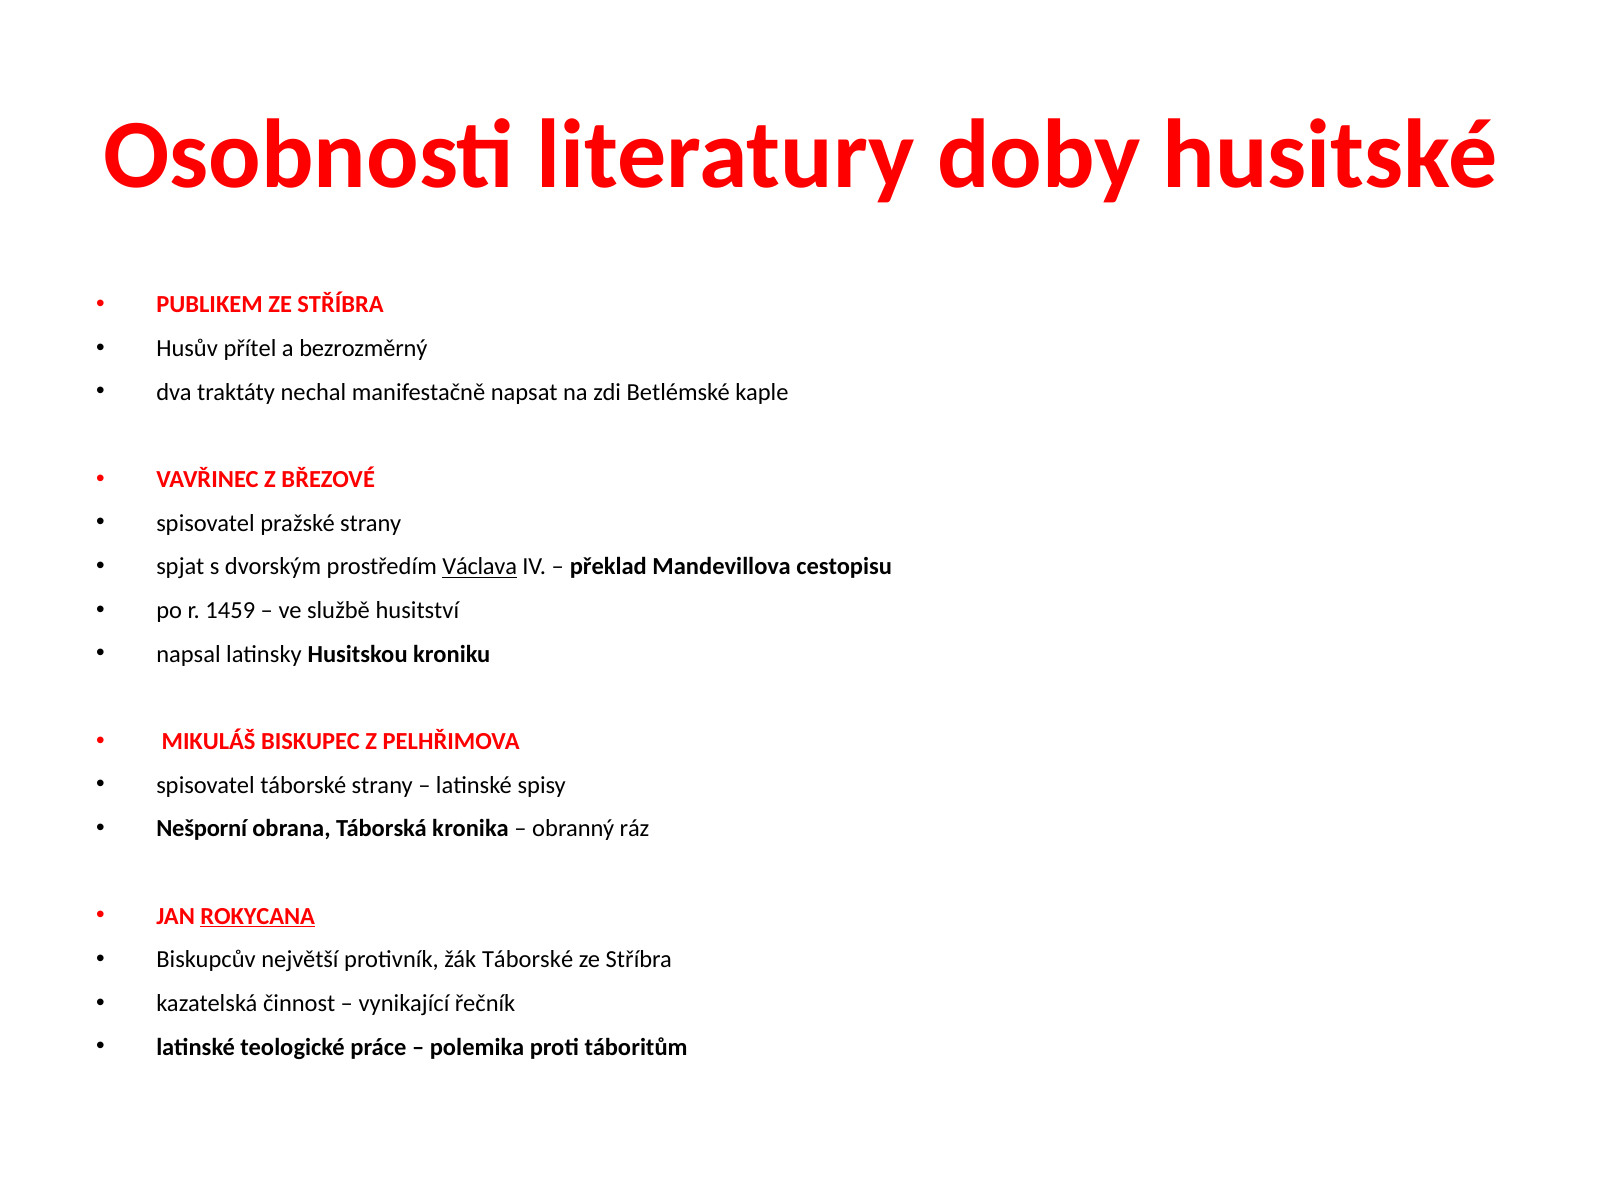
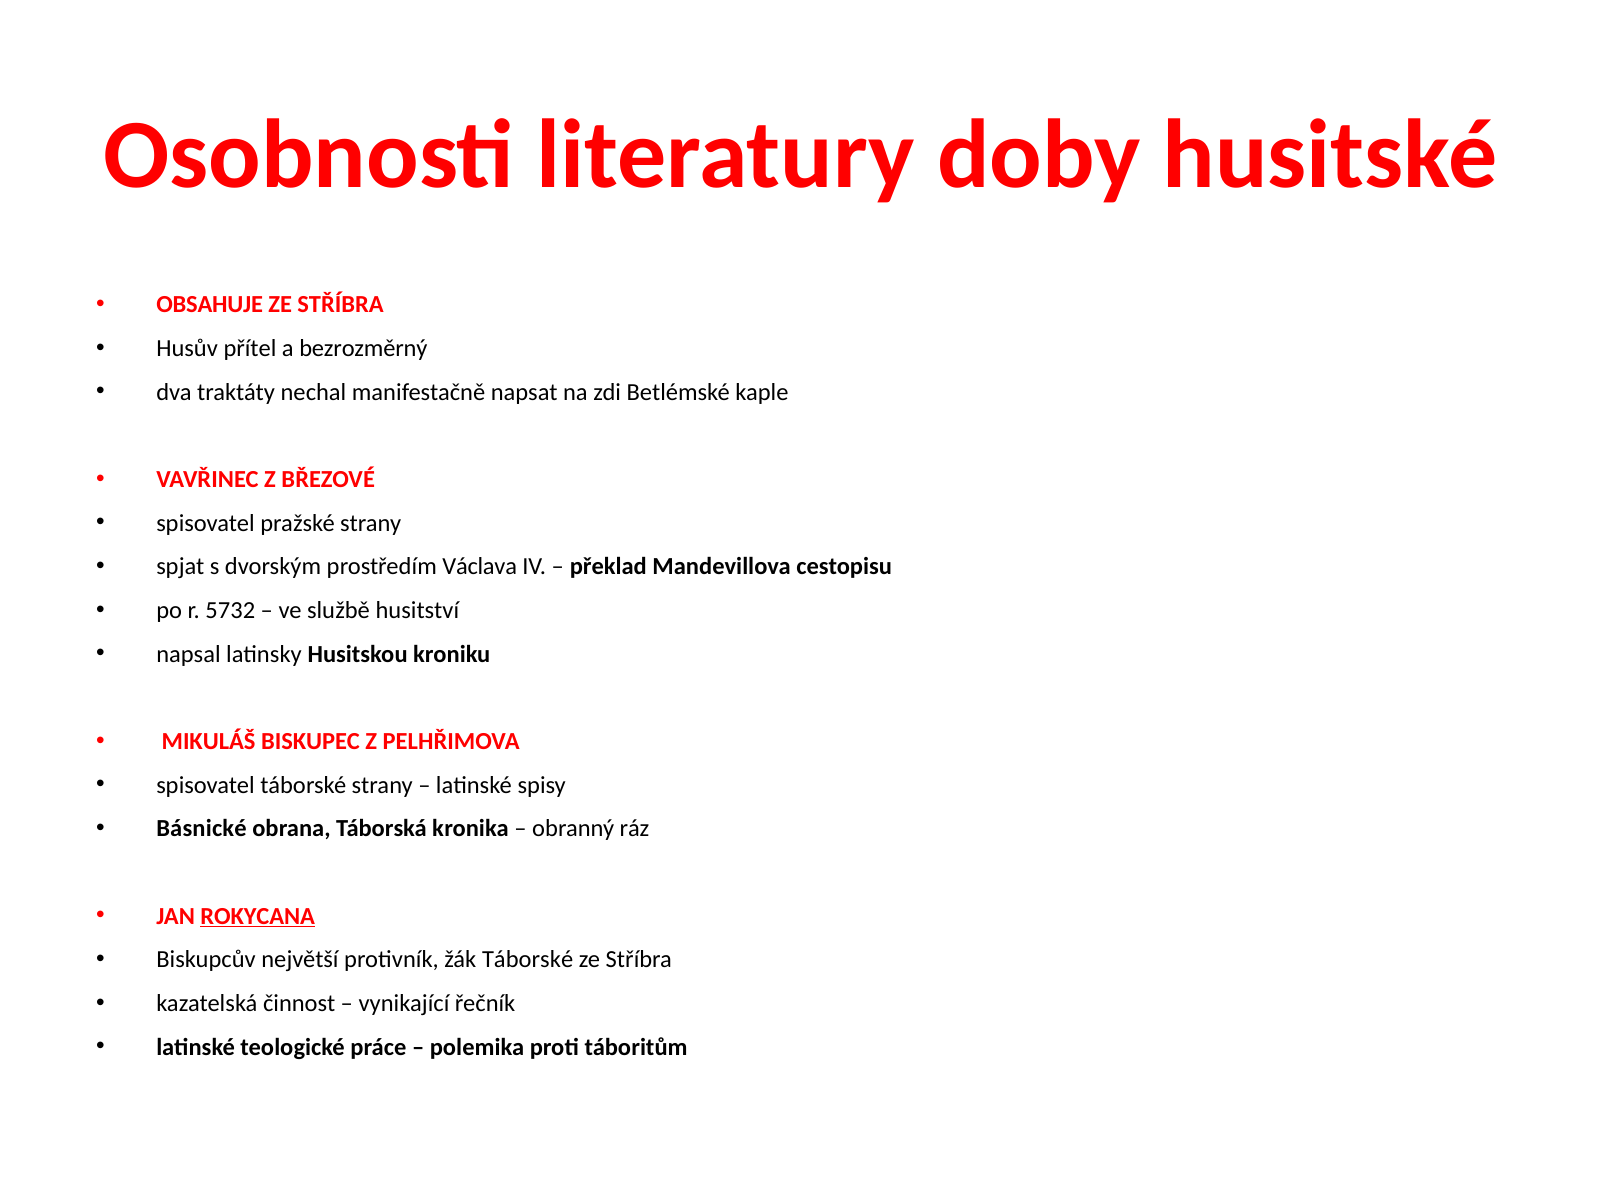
PUBLIKEM: PUBLIKEM -> OBSAHUJE (210, 305)
Václava underline: present -> none (480, 567)
1459: 1459 -> 5732 (230, 611)
Nešporní: Nešporní -> Básnické (202, 829)
